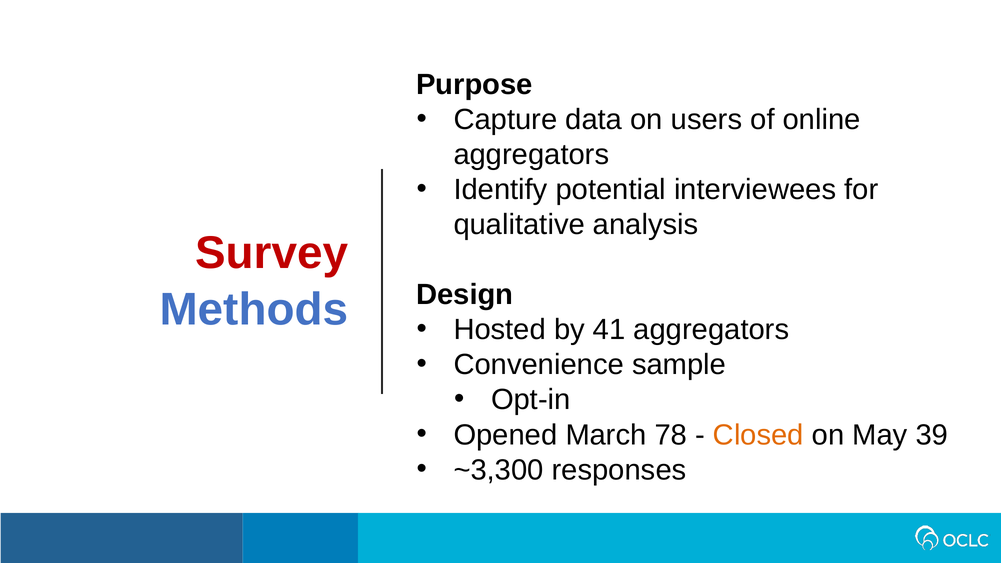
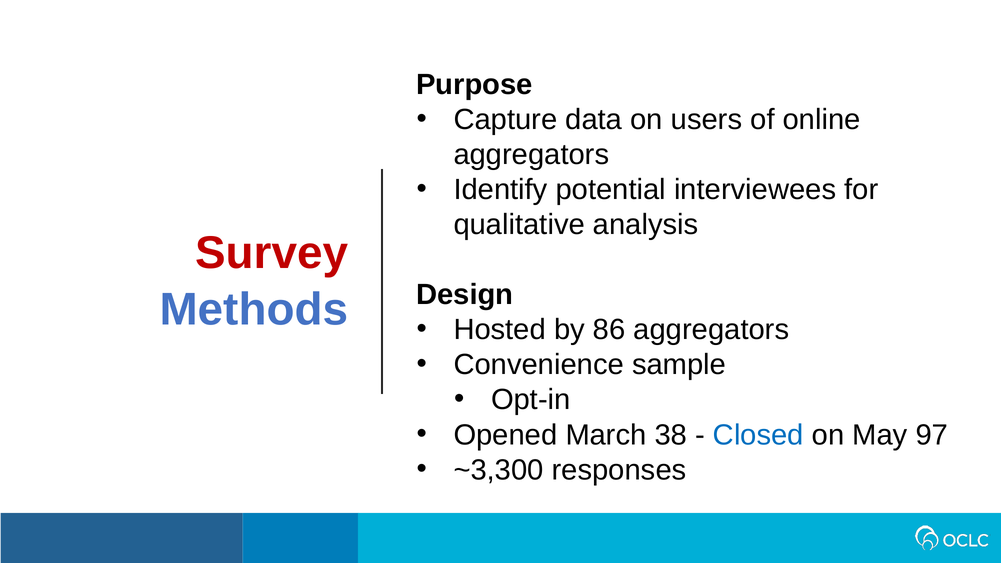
41: 41 -> 86 (609, 330)
78: 78 -> 38 (671, 435)
Closed colour: orange -> blue (758, 435)
39: 39 -> 97 (932, 435)
